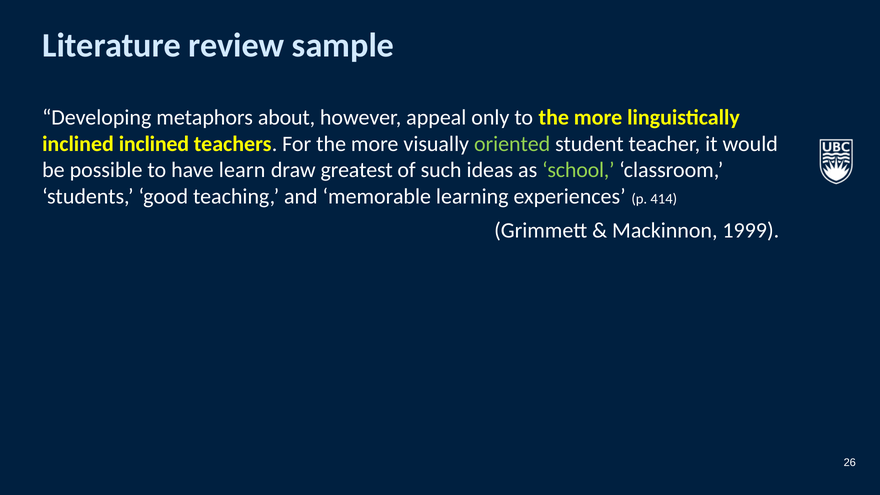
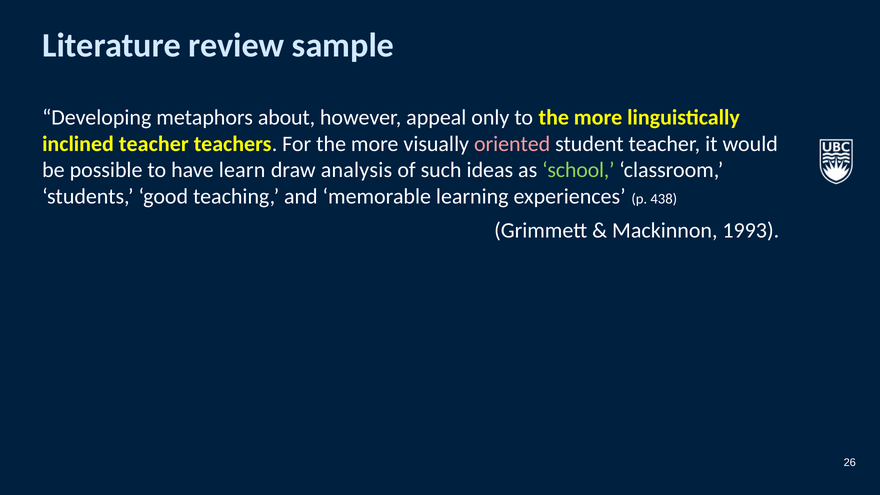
inclined inclined: inclined -> teacher (154, 144)
oriented colour: light green -> pink (512, 144)
greatest: greatest -> analysis (356, 170)
414: 414 -> 438 (664, 199)
1999: 1999 -> 1993 (751, 230)
